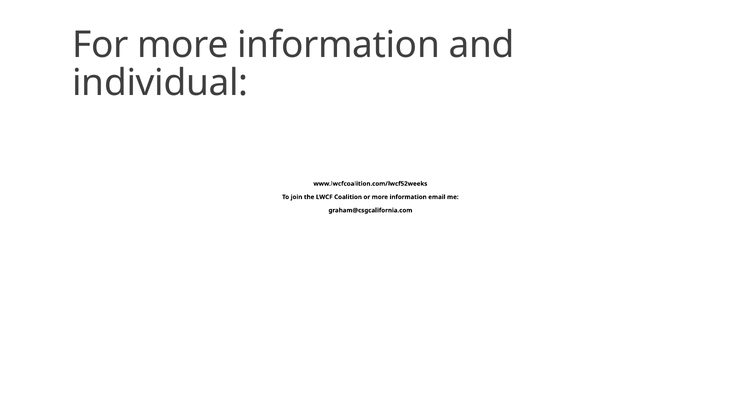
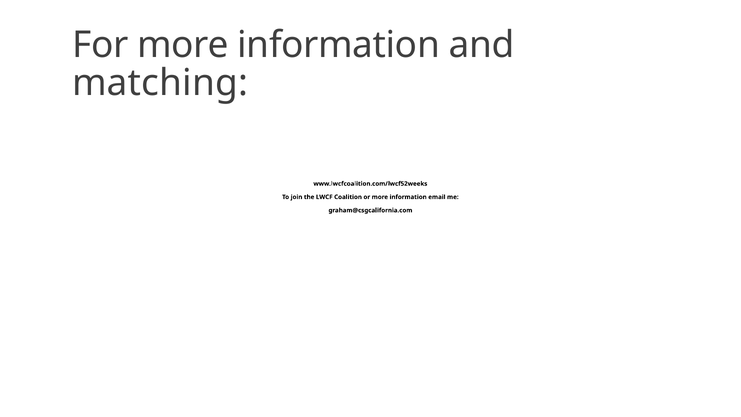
individual: individual -> matching (160, 83)
